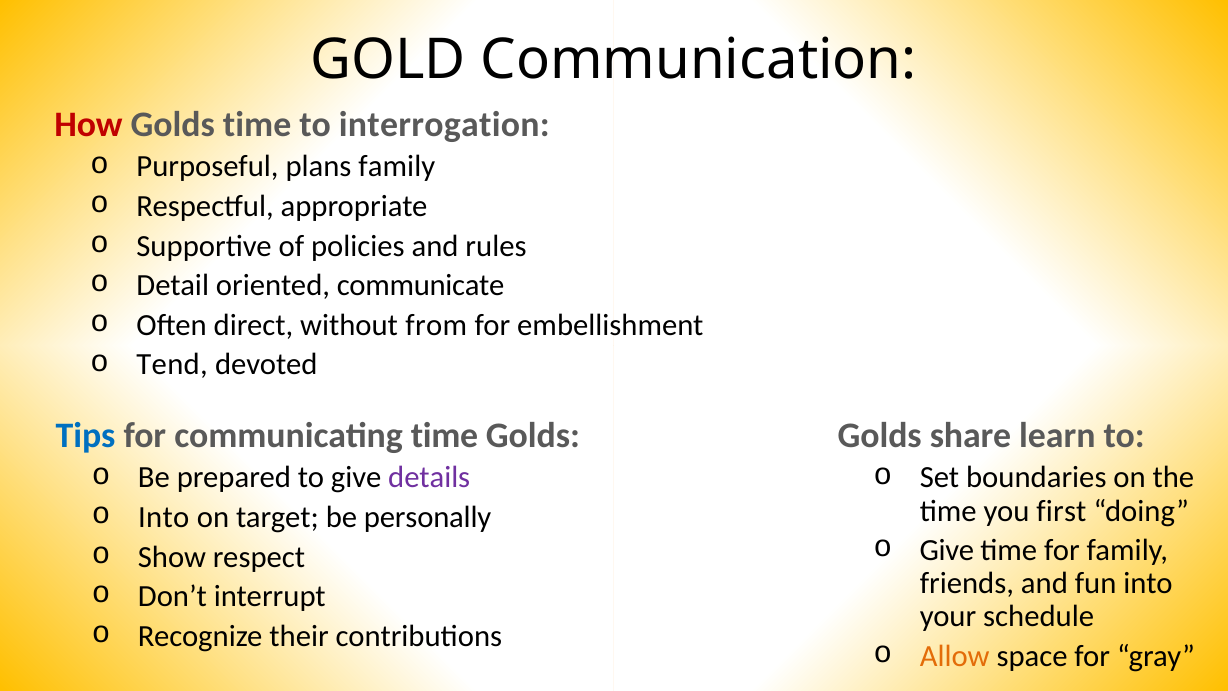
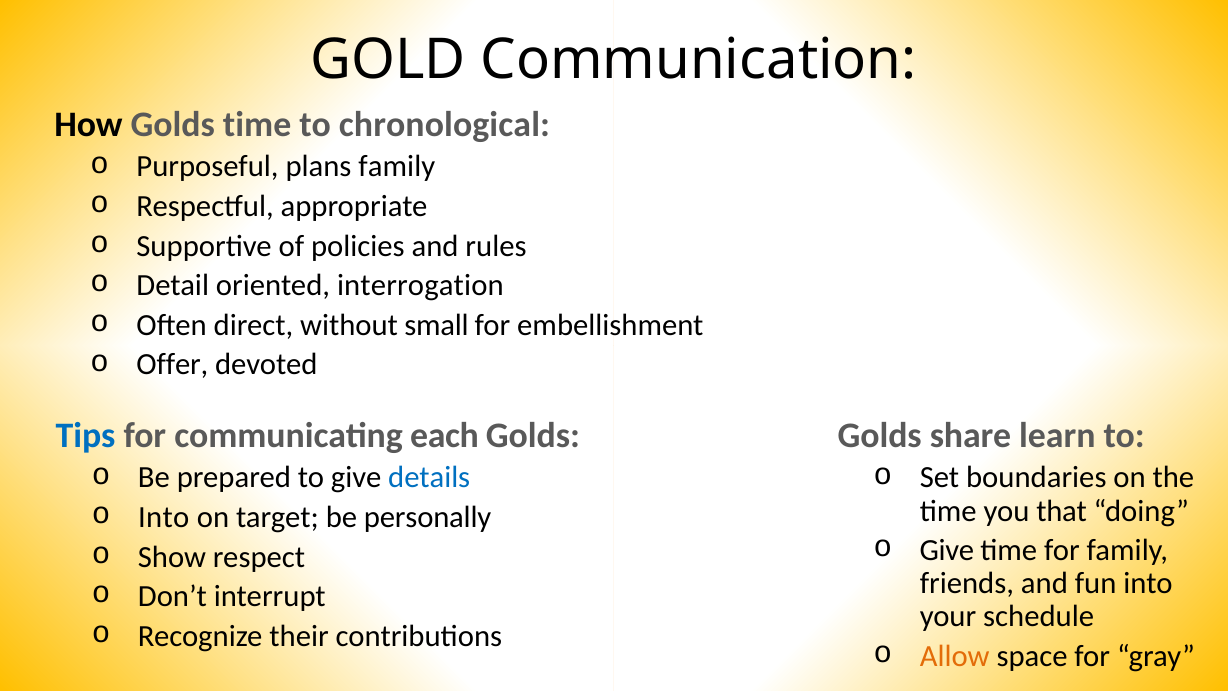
How colour: red -> black (88, 124)
interrogation: interrogation -> chronological (444, 124)
communicate: communicate -> interrogation (420, 285)
from: from -> small (437, 325)
Tend: Tend -> Offer (172, 364)
communicating time: time -> each (445, 435)
details colour: purple -> blue (429, 478)
first: first -> that (1062, 511)
